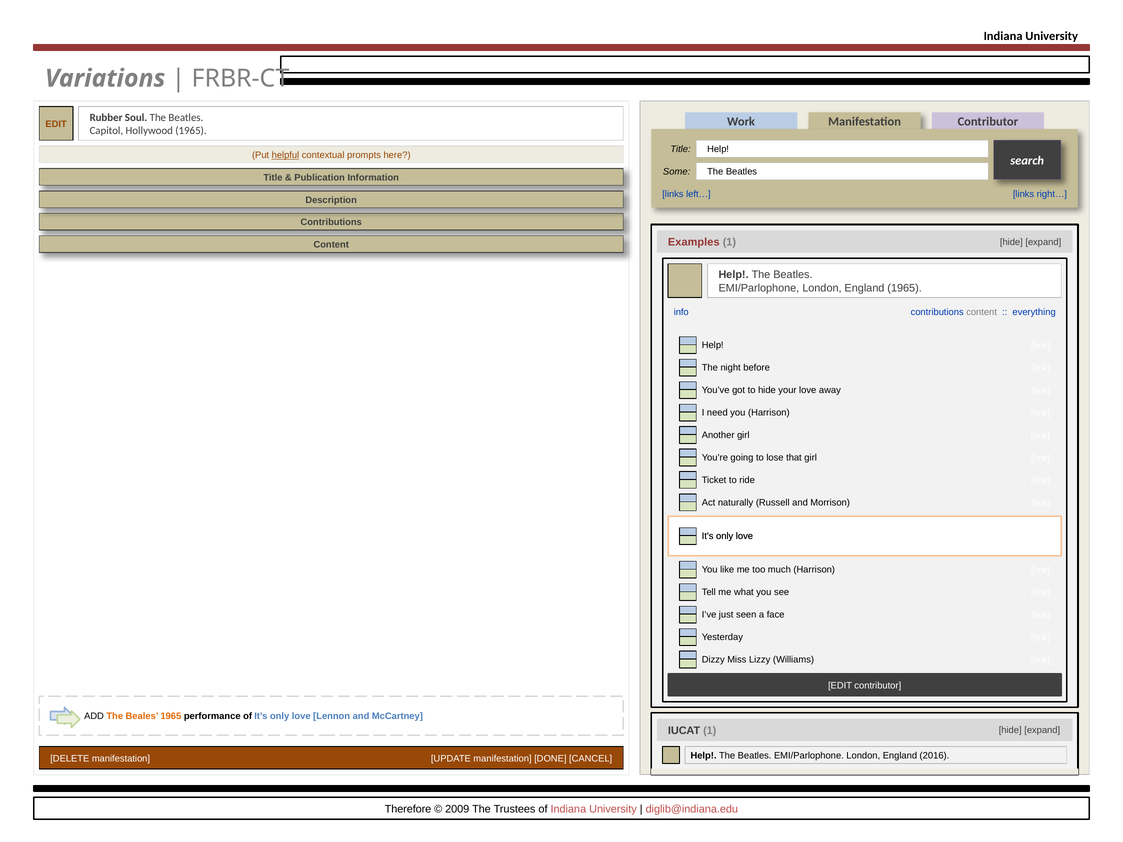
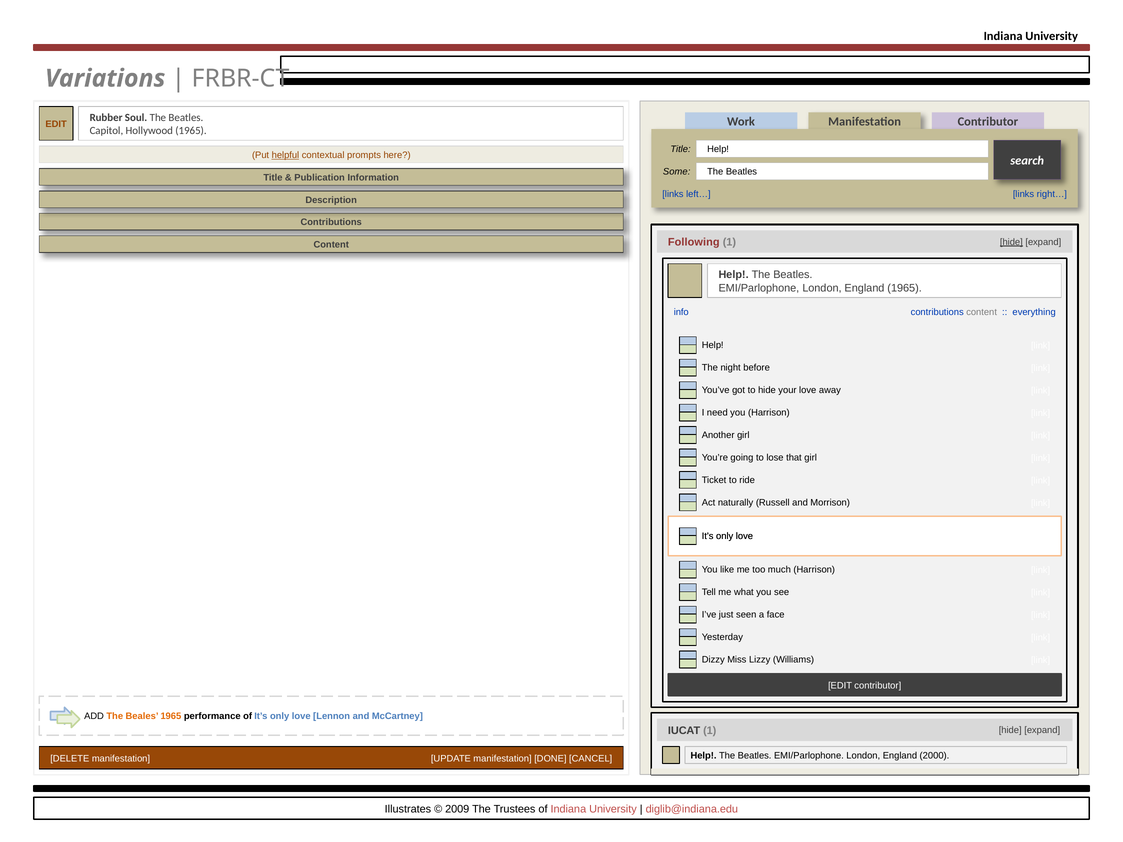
Examples: Examples -> Following (694, 242)
hide underline: none -> present (1011, 242)
2016: 2016 -> 2000 (934, 756)
Therefore: Therefore -> Illustrates (408, 809)
